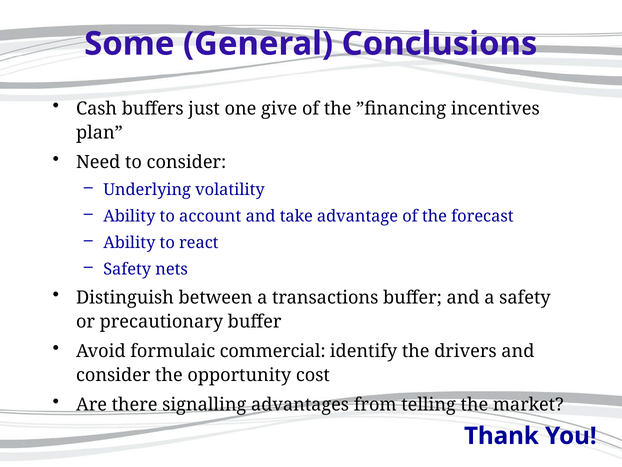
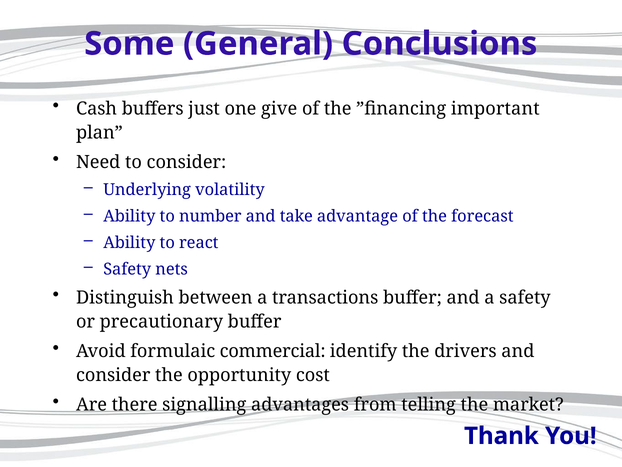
incentives: incentives -> important (495, 109)
account: account -> number (210, 216)
